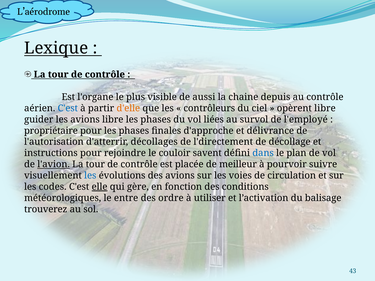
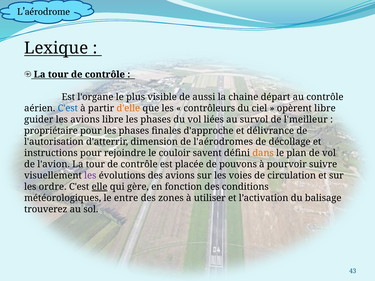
depuis: depuis -> départ (276, 97)
l'employé: l'employé -> l'meilleur (306, 120)
décollages: décollages -> dimension (154, 142)
l'directement: l'directement -> l'aérodromes (223, 142)
dans colour: blue -> orange (263, 153)
l'avion underline: present -> none (54, 165)
meilleur: meilleur -> pouvons (238, 165)
les colour: blue -> purple (90, 176)
codes: codes -> ordre (53, 187)
ordre: ordre -> zones (171, 198)
